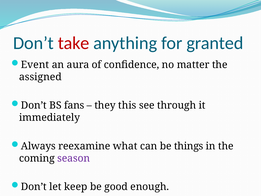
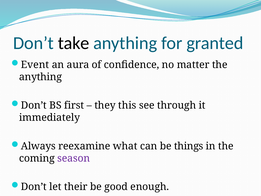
take colour: red -> black (74, 43)
assigned: assigned -> anything (40, 77)
fans: fans -> first (74, 105)
keep: keep -> their (76, 187)
